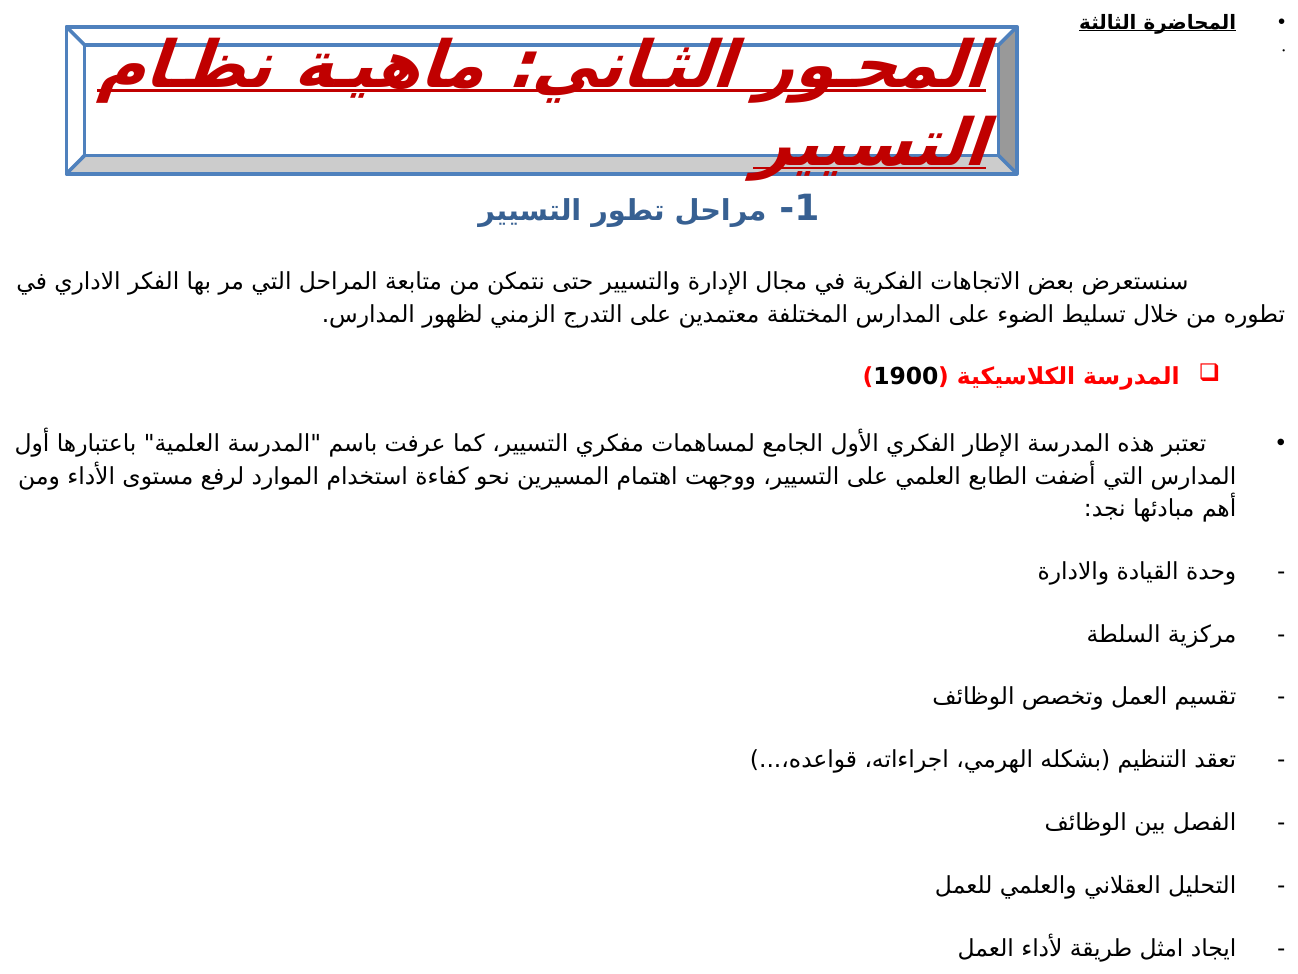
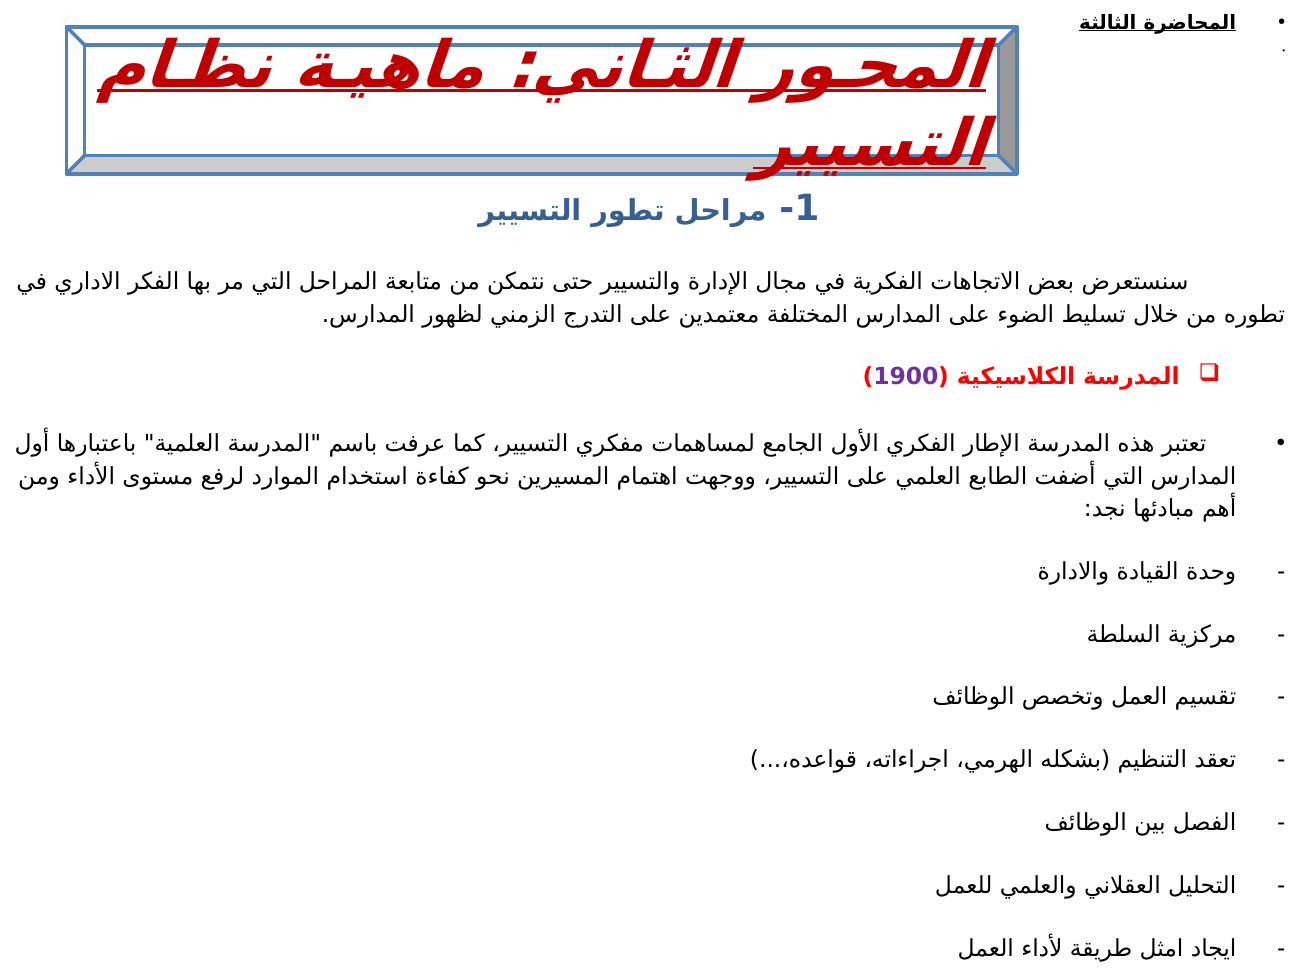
1900 colour: black -> purple (906, 377)
